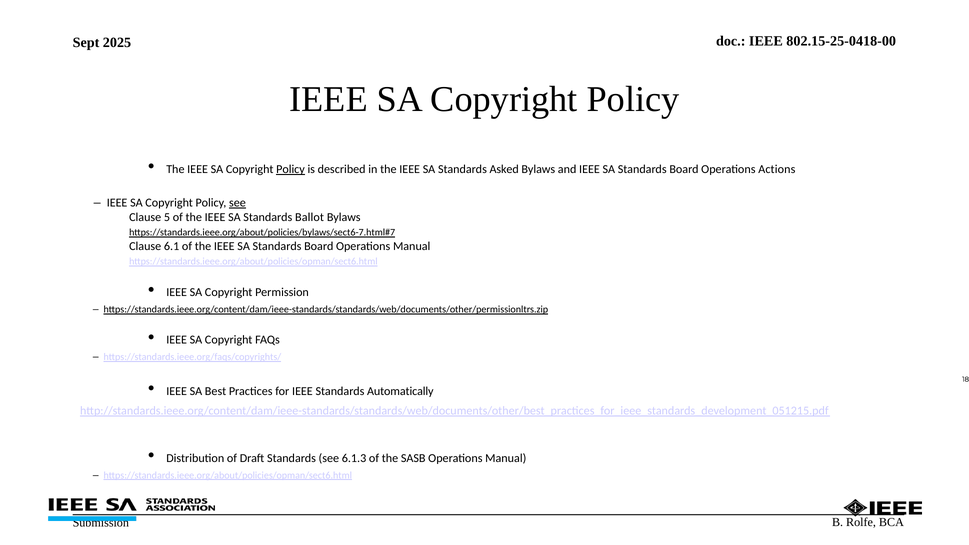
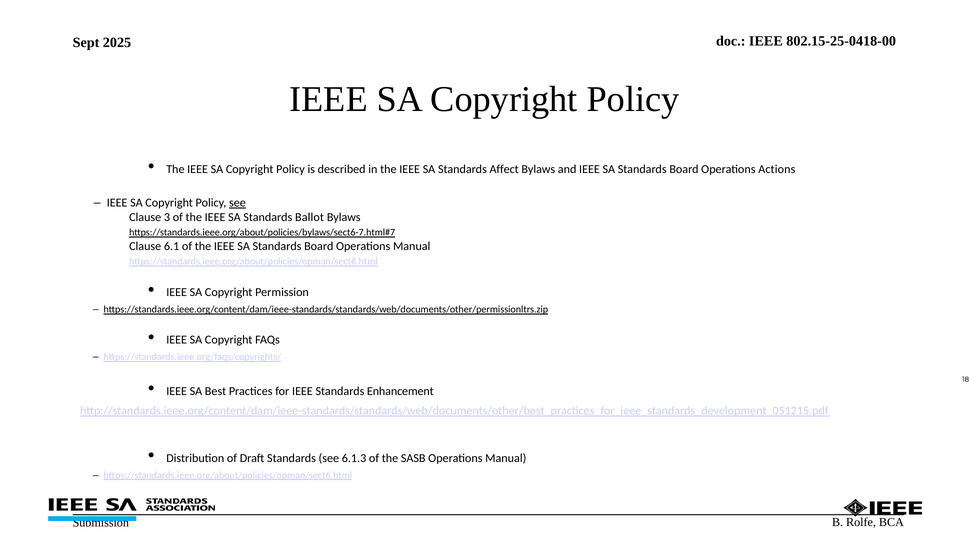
Policy underline: present -> none (290, 169)
Asked: Asked -> Affect (504, 169)
5: 5 -> 3 (167, 217)
Automatically: Automatically -> Enhancement (400, 391)
